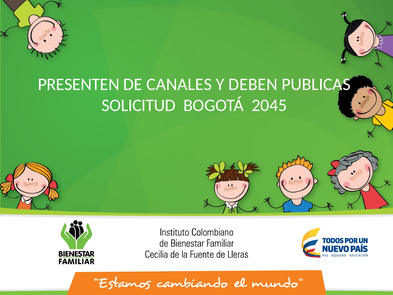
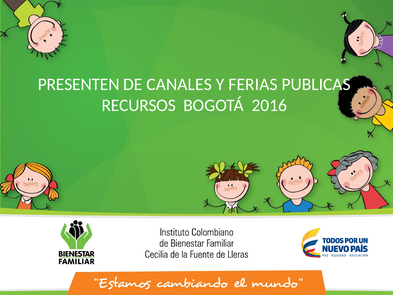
DEBEN: DEBEN -> FERIAS (253, 84)
SOLICITUD: SOLICITUD -> RECURSOS (139, 105)
2045: 2045 -> 2016 (269, 105)
